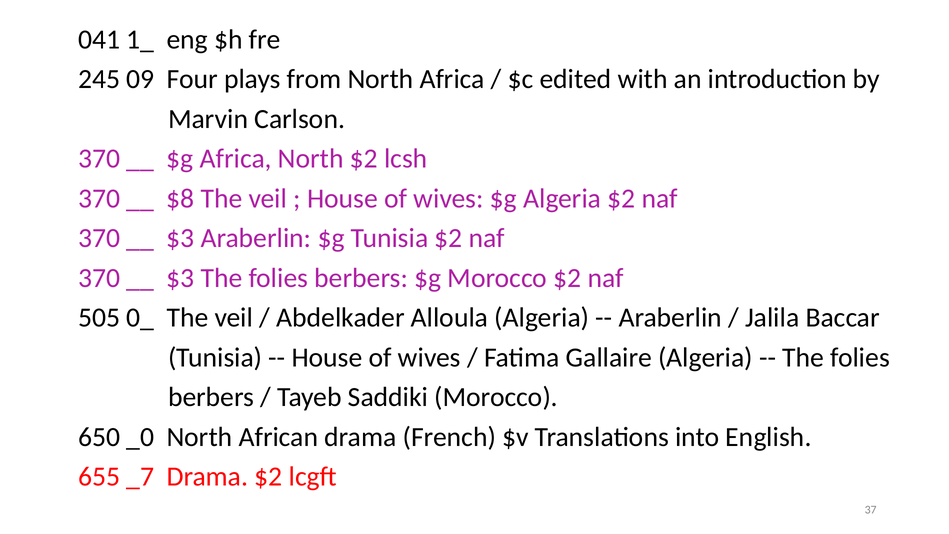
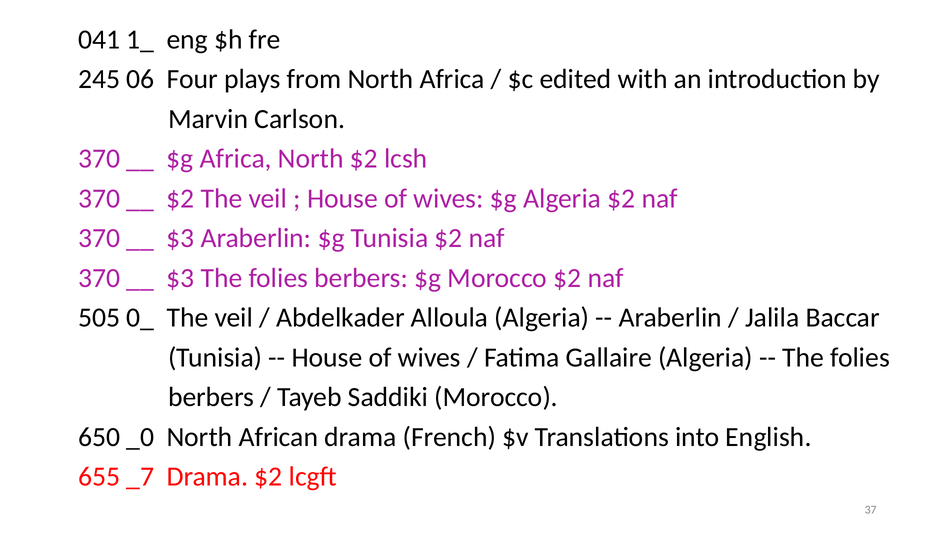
09: 09 -> 06 (140, 79)
$8: $8 -> $2 (180, 198)
